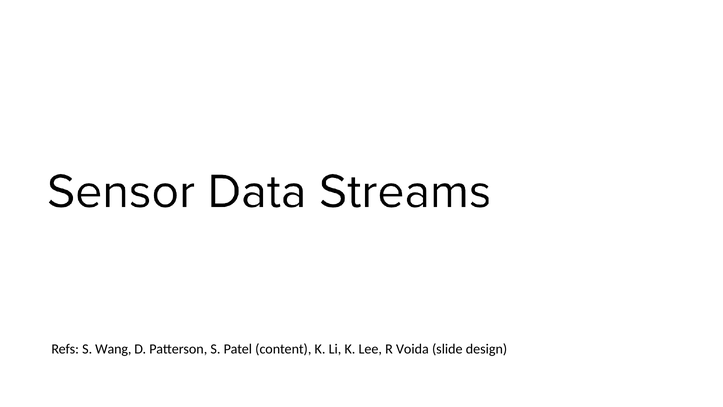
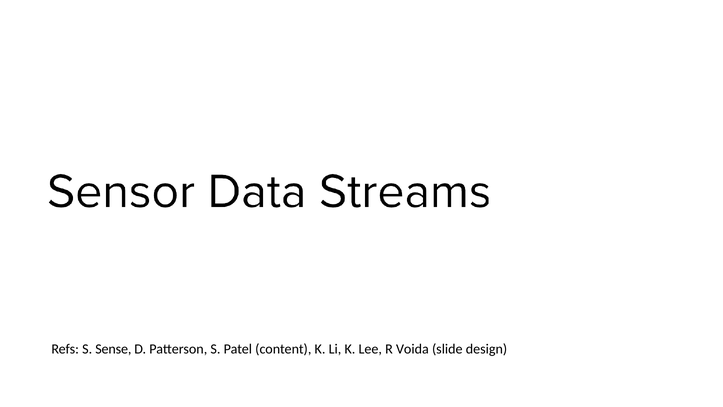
Wang: Wang -> Sense (113, 349)
